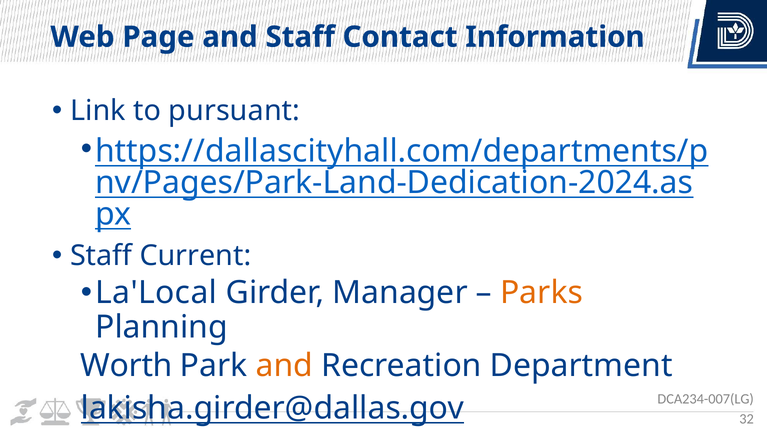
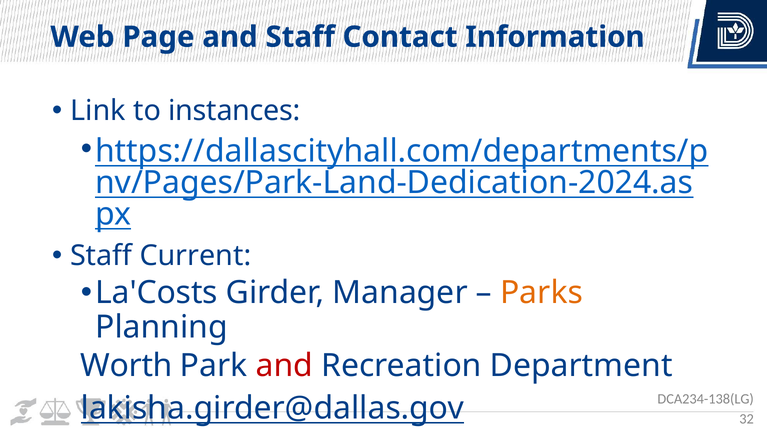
pursuant: pursuant -> instances (234, 111)
La'Local: La'Local -> La'Costs (156, 292)
and colour: orange -> red (284, 365)
DCA234-007(LG: DCA234-007(LG -> DCA234-138(LG (706, 399)
